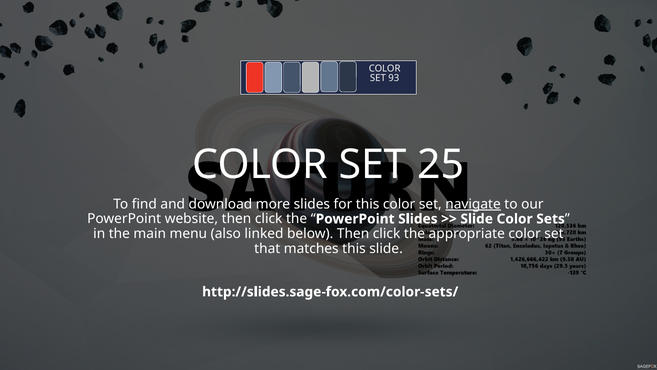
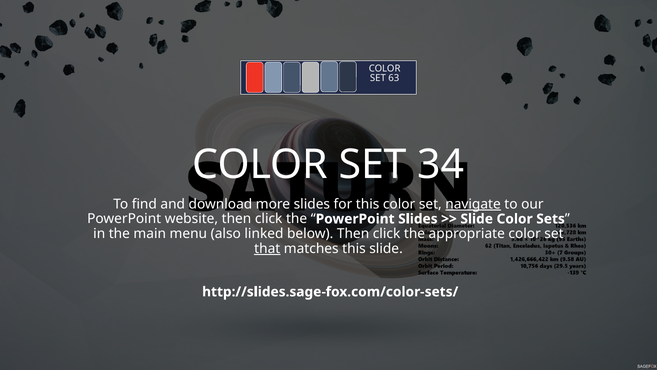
93: 93 -> 63 (394, 78)
25: 25 -> 34 (441, 164)
that underline: none -> present (267, 248)
